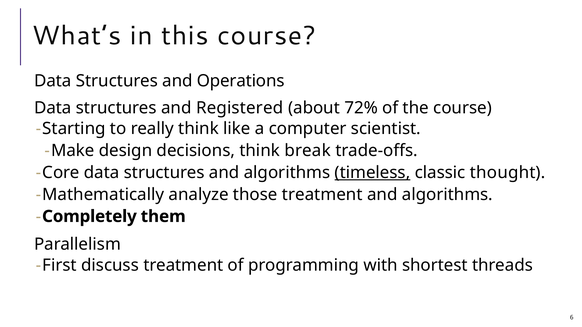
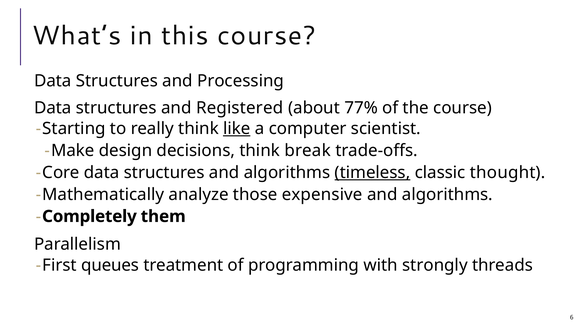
Operations: Operations -> Processing (241, 81)
72%: 72% -> 77% (361, 108)
like underline: none -> present (237, 129)
those treatment: treatment -> expensive (322, 195)
discuss: discuss -> queues (110, 265)
shortest: shortest -> strongly (435, 265)
